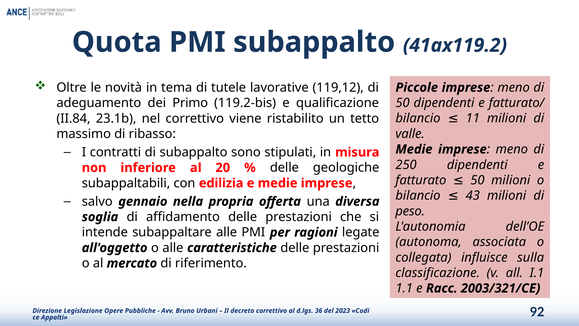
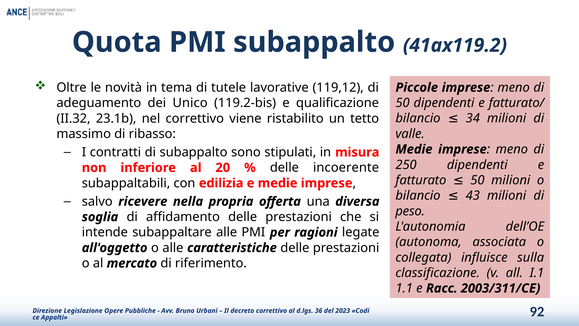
Primo: Primo -> Unico (190, 103)
11: 11 -> 34 (473, 118)
II.84: II.84 -> II.32 (73, 118)
geologiche: geologiche -> incoerente (346, 168)
gennaio: gennaio -> ricevere (143, 201)
2003/321/CE: 2003/321/CE -> 2003/311/CE (501, 288)
